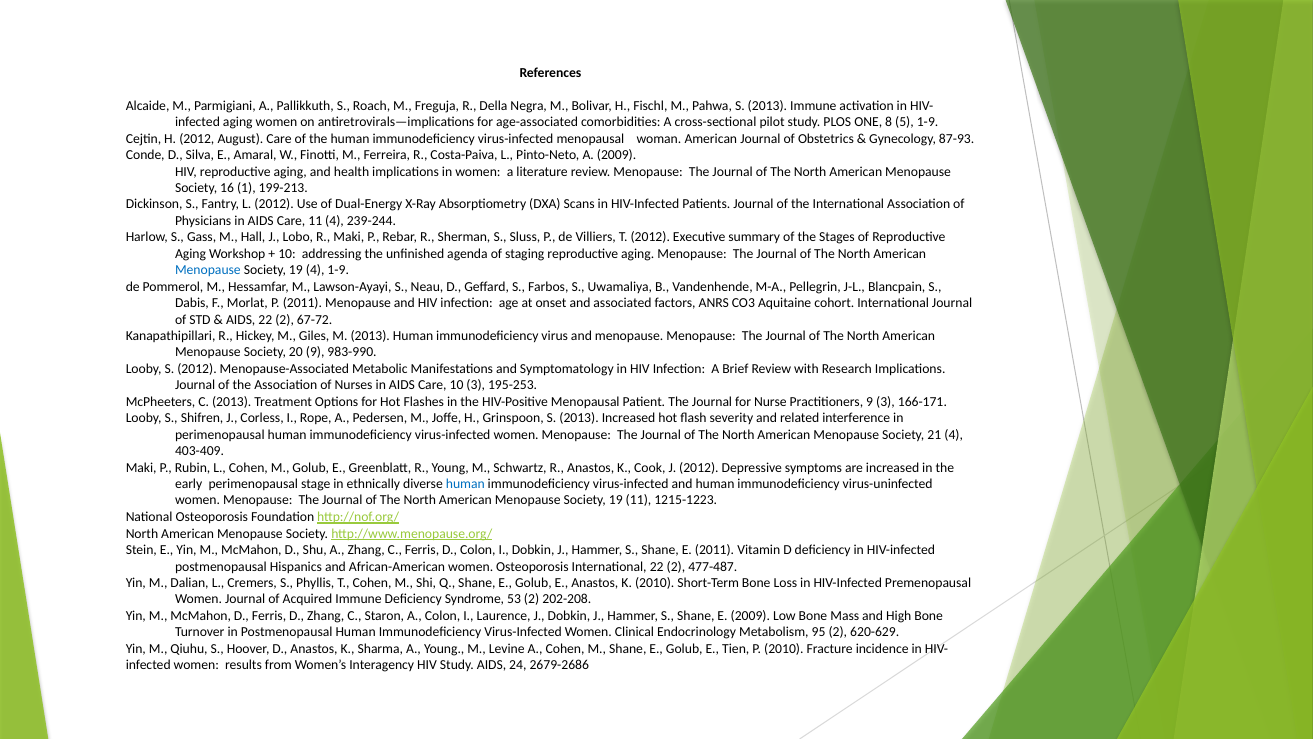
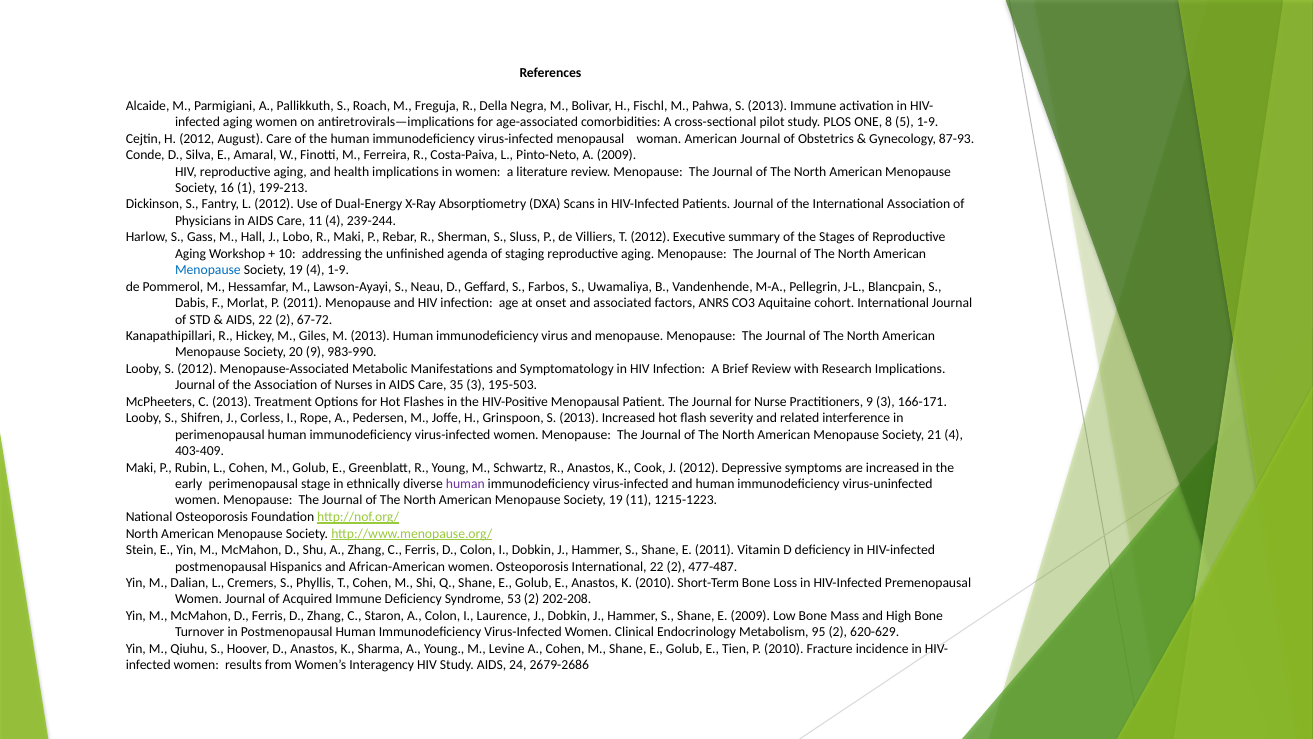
Care 10: 10 -> 35 (457, 385)
195-253: 195-253 -> 195-503 (513, 385)
human colour: blue -> purple (465, 484)
